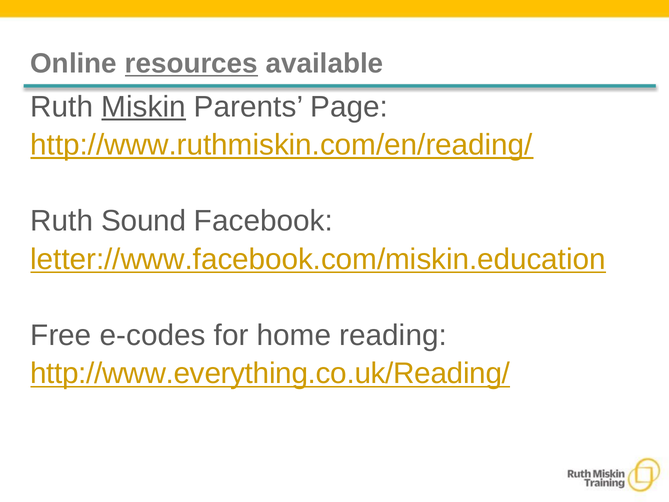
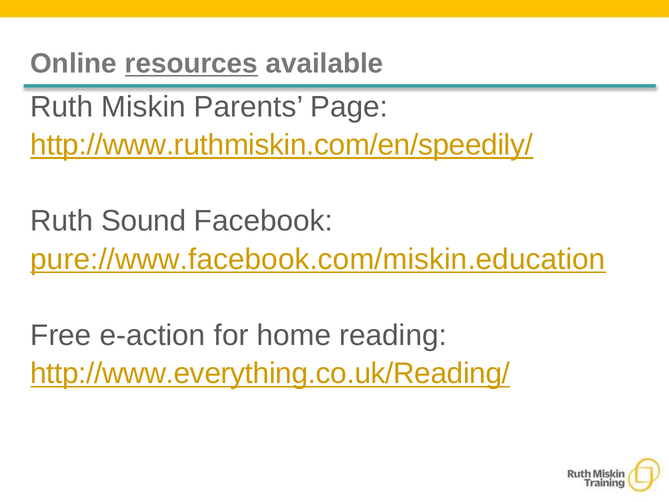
Miskin underline: present -> none (144, 107)
http://www.ruthmiskin.com/en/reading/: http://www.ruthmiskin.com/en/reading/ -> http://www.ruthmiskin.com/en/speedily/ (282, 145)
letter://www.facebook.com/miskin.education: letter://www.facebook.com/miskin.education -> pure://www.facebook.com/miskin.education (318, 259)
e-codes: e-codes -> e-action (153, 335)
